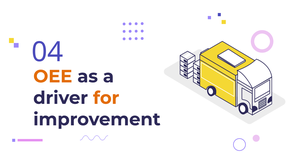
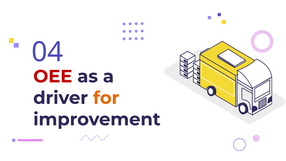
OEE colour: orange -> red (53, 76)
